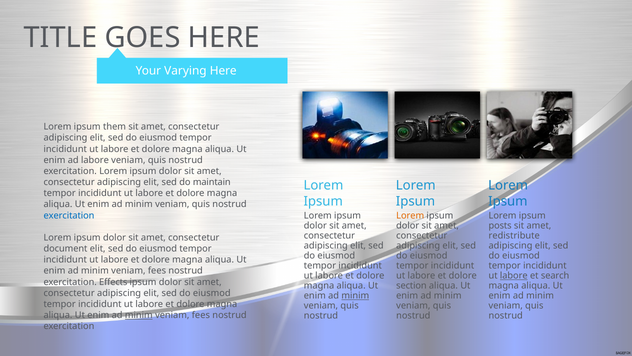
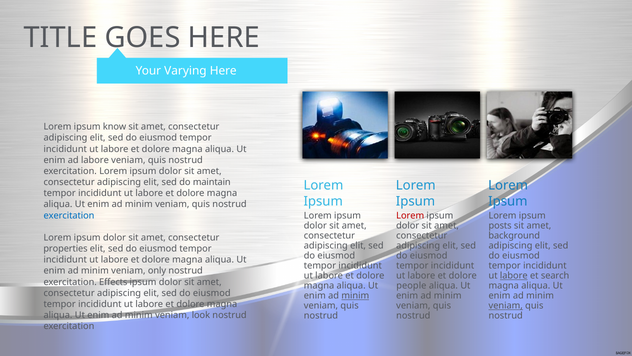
them: them -> know (115, 127)
Lorem colour: orange -> red (410, 216)
redistribute: redistribute -> background (514, 236)
document: document -> properties (66, 248)
fees: fees -> only (157, 270)
section: section -> people (411, 285)
veniam underline: none -> present (506, 305)
minim underline: present -> none (139, 315)
fees: fees -> look (201, 315)
